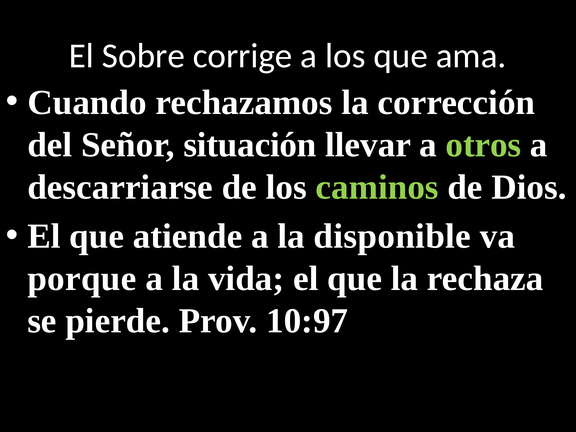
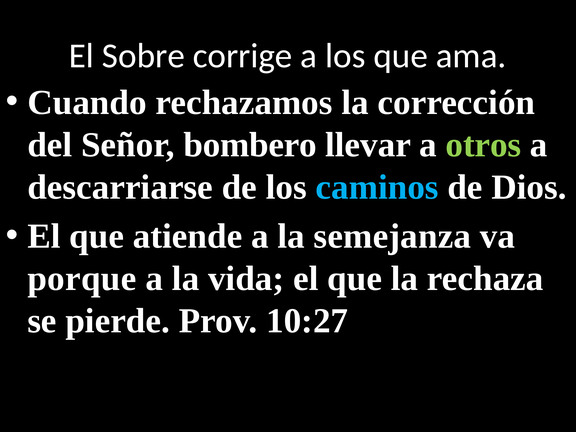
situación: situación -> bombero (250, 145)
caminos colour: light green -> light blue (377, 187)
disponible: disponible -> semejanza (392, 236)
10:97: 10:97 -> 10:27 (307, 321)
